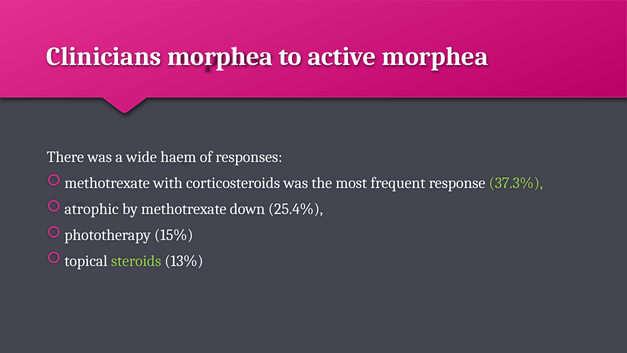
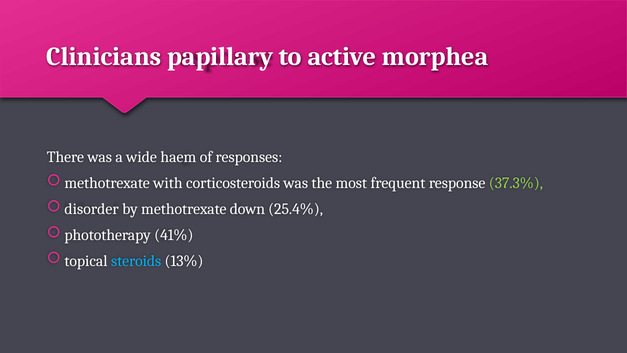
Clinicians morphea: morphea -> papillary (220, 57)
atrophic: atrophic -> disorder (92, 209)
15%: 15% -> 41% (174, 235)
steroids colour: light green -> light blue (136, 261)
